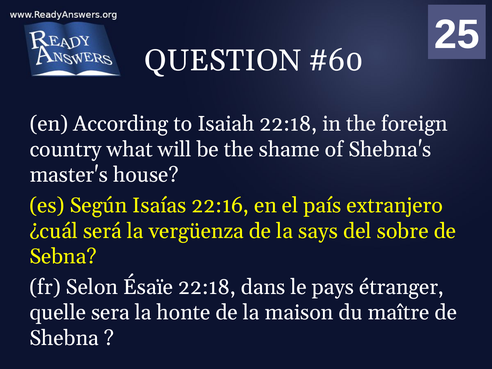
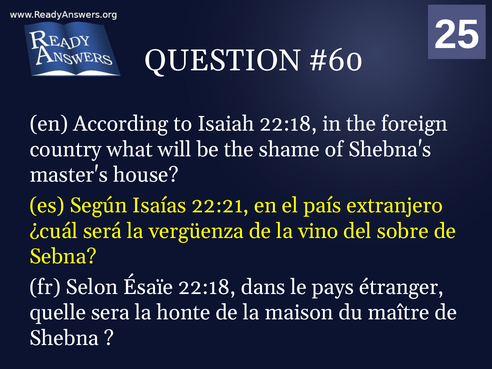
22:16: 22:16 -> 22:21 (220, 206)
says: says -> vino (318, 231)
